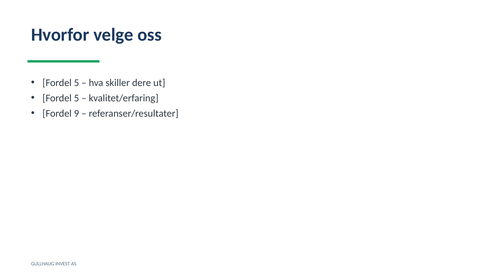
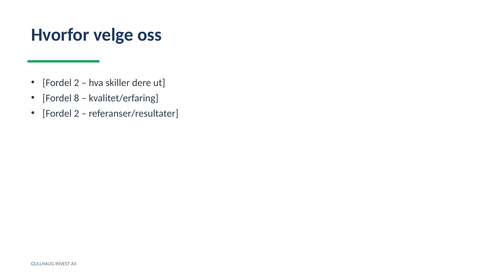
5: 5 -> 2 (77, 83)
5: 5 -> 8 (77, 98)
9: 9 -> 2 (77, 113)
